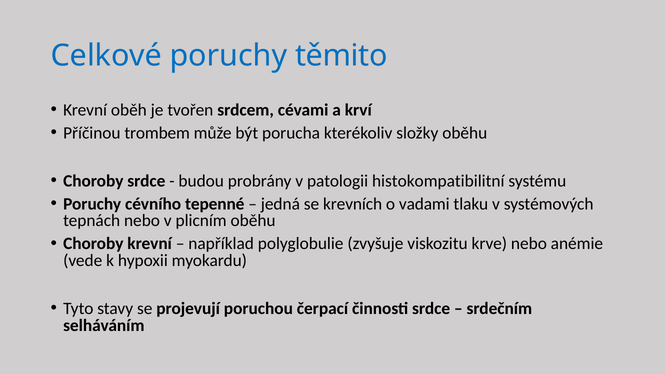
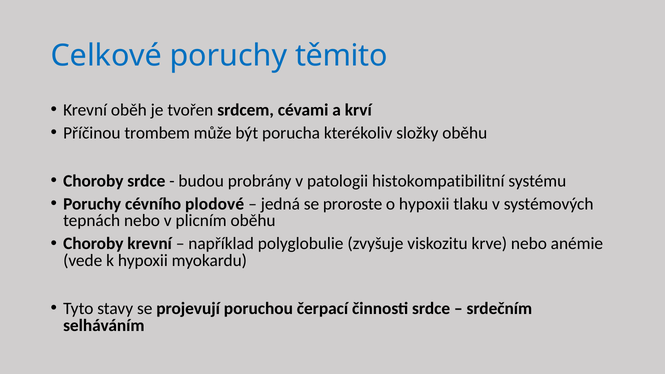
tepenné: tepenné -> plodové (215, 204)
krevních: krevních -> proroste (353, 204)
o vadami: vadami -> hypoxii (424, 204)
